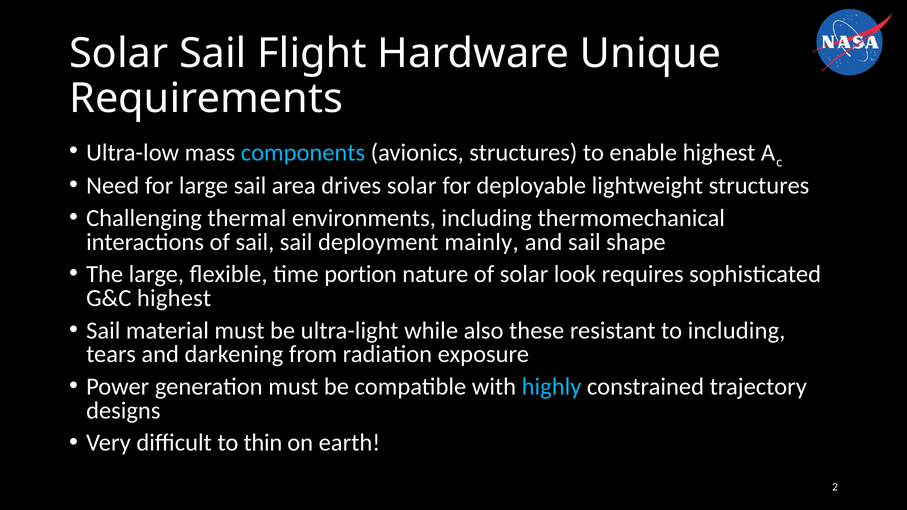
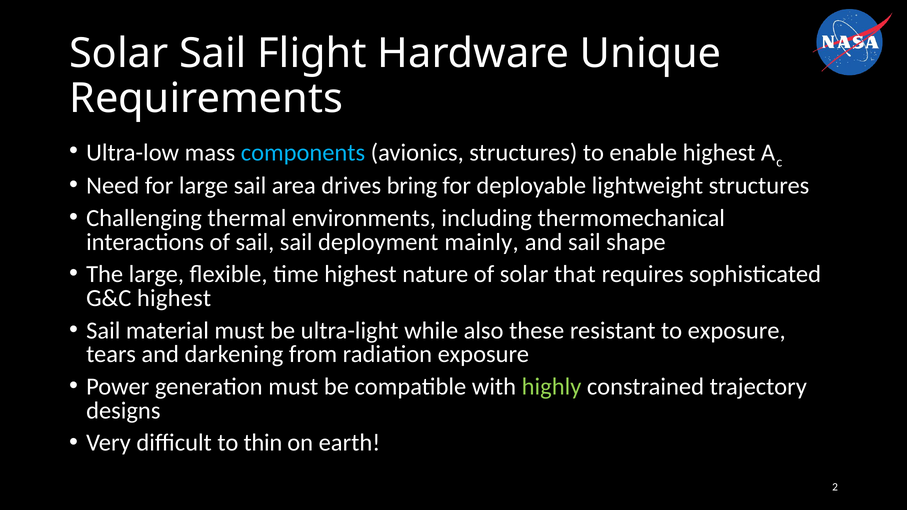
drives solar: solar -> bring (412, 186)
time portion: portion -> highest (360, 274)
look: look -> that (575, 274)
to including: including -> exposure (737, 331)
highly colour: light blue -> light green (552, 387)
